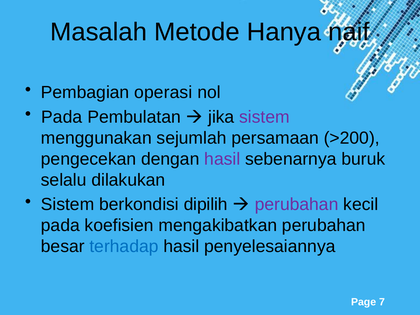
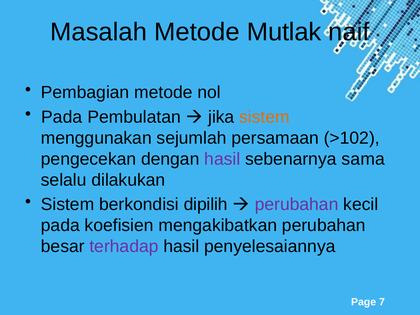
Hanya: Hanya -> Mutlak (284, 32)
Pembagian operasi: operasi -> metode (163, 92)
sistem colour: purple -> orange (264, 117)
>200: >200 -> >102 (352, 138)
buruk: buruk -> sama (363, 159)
terhadap colour: blue -> purple (124, 246)
